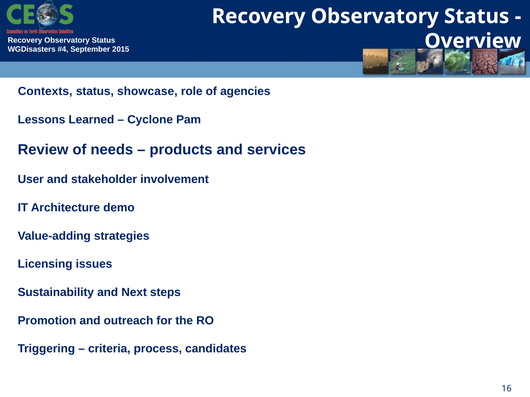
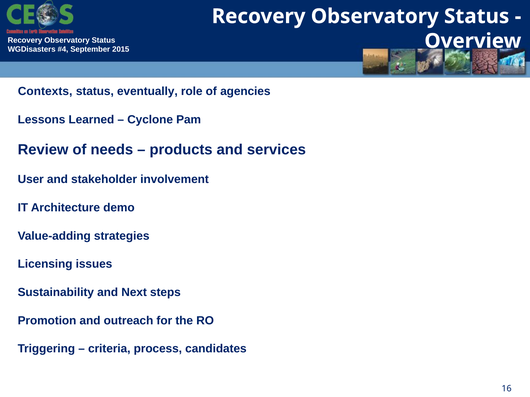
showcase: showcase -> eventually (147, 91)
